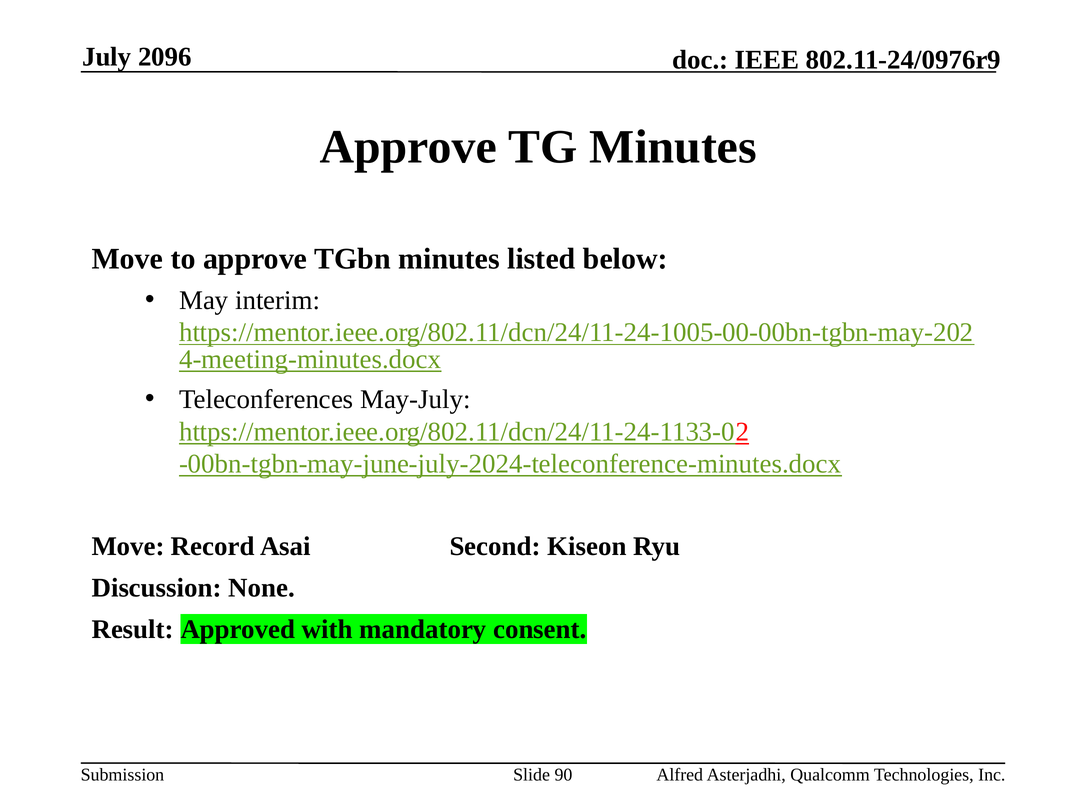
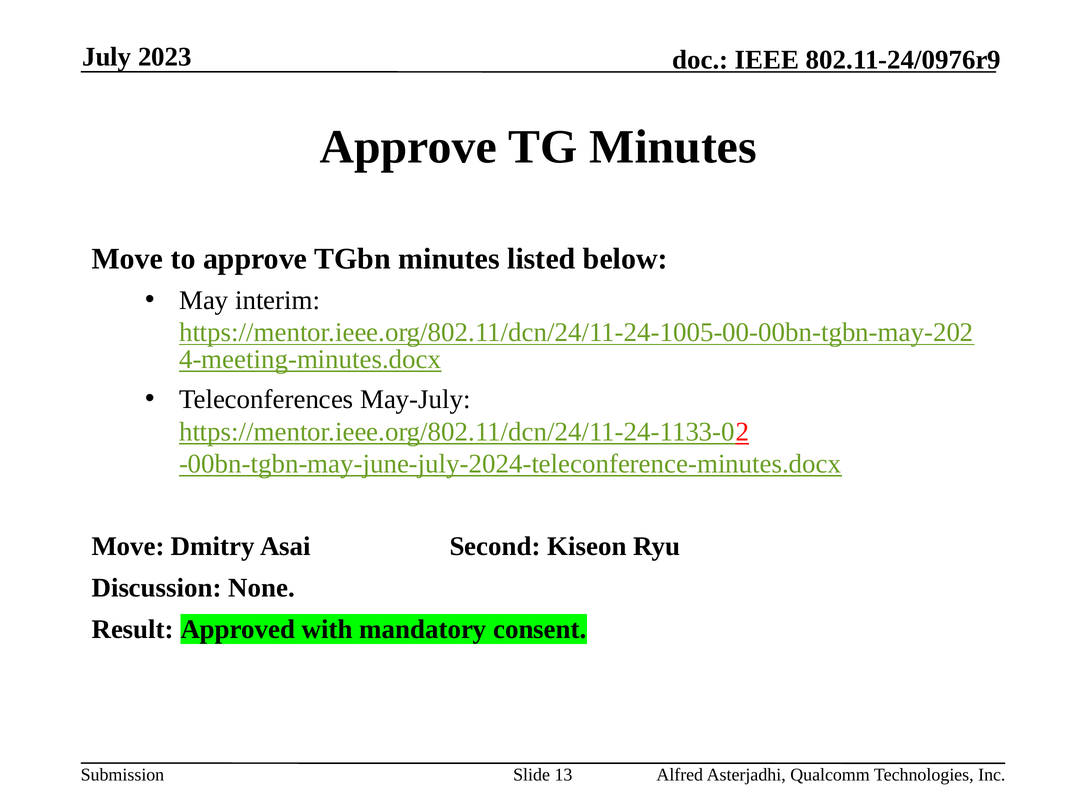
2096: 2096 -> 2023 (165, 57)
Record: Record -> Dmitry (213, 546)
90: 90 -> 13 (563, 775)
